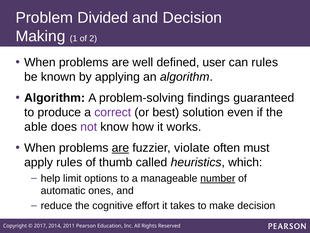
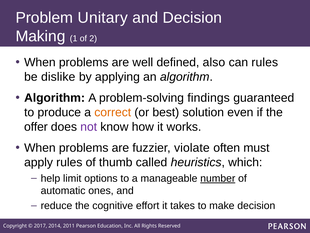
Divided: Divided -> Unitary (103, 18)
user: user -> also (214, 62)
known: known -> dislike (58, 77)
correct colour: purple -> orange (113, 112)
able: able -> offer (36, 127)
are underline: present -> none (120, 148)
